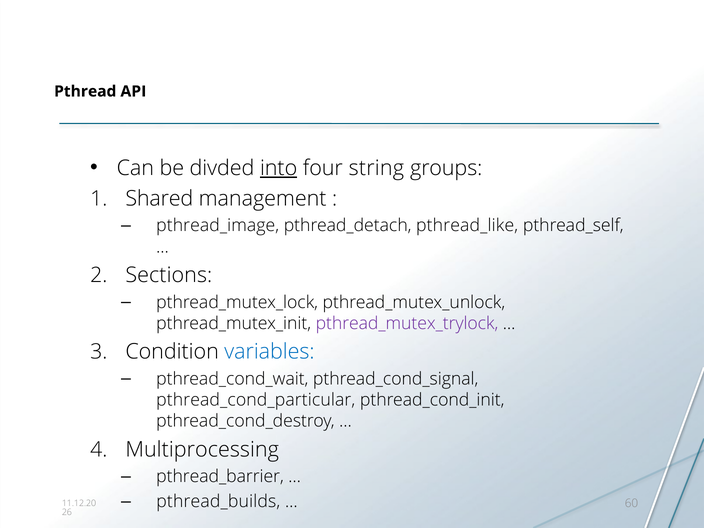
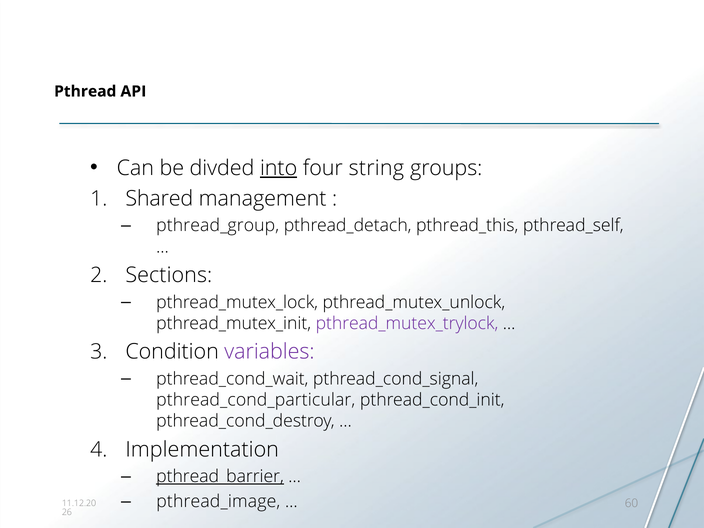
pthread_image: pthread_image -> pthread_group (218, 226)
pthread_like: pthread_like -> pthread_this (467, 226)
variables colour: blue -> purple (269, 352)
Multiprocessing: Multiprocessing -> Implementation (202, 450)
pthread_barrier underline: none -> present (220, 477)
pthread_builds: pthread_builds -> pthread_image (218, 502)
